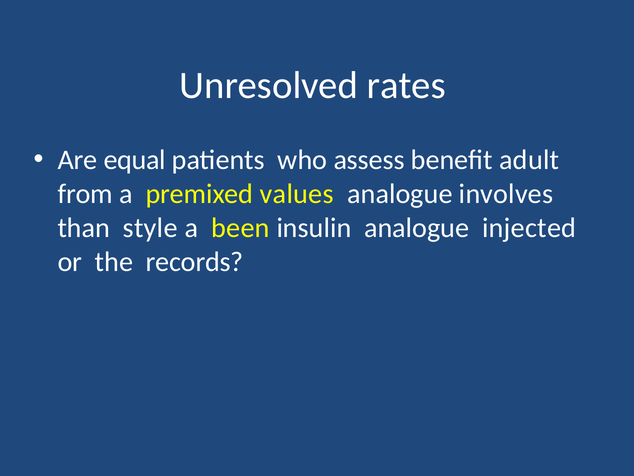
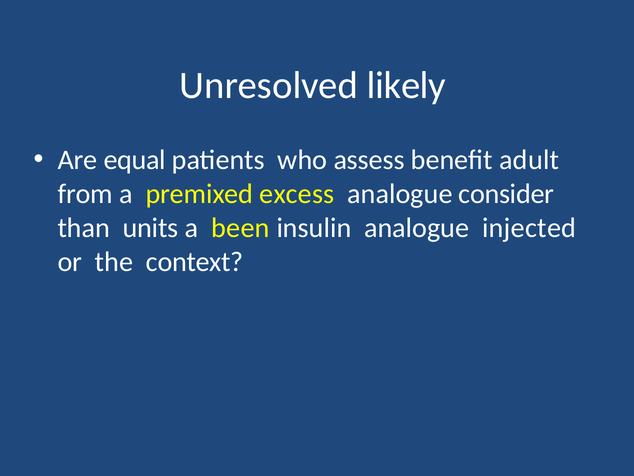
rates: rates -> likely (406, 85)
values: values -> excess (297, 194)
involves: involves -> consider (506, 194)
style: style -> units (151, 228)
records: records -> context (195, 261)
